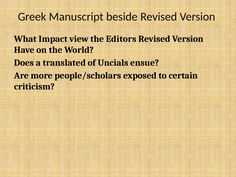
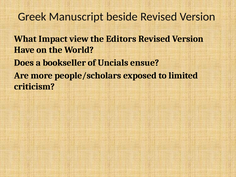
translated: translated -> bookseller (64, 63)
certain: certain -> limited (183, 76)
